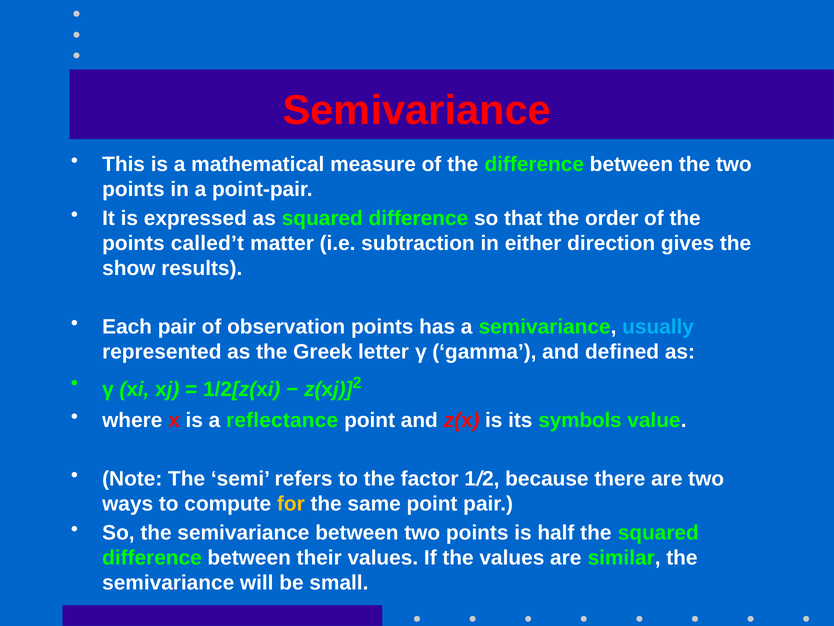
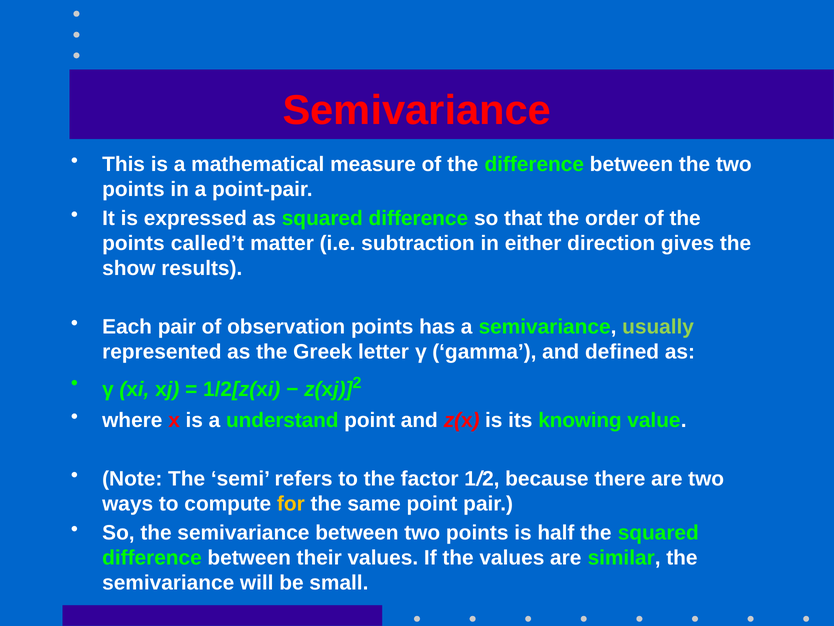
usually colour: light blue -> light green (658, 327)
reflectance: reflectance -> understand (282, 420)
symbols: symbols -> knowing (580, 420)
